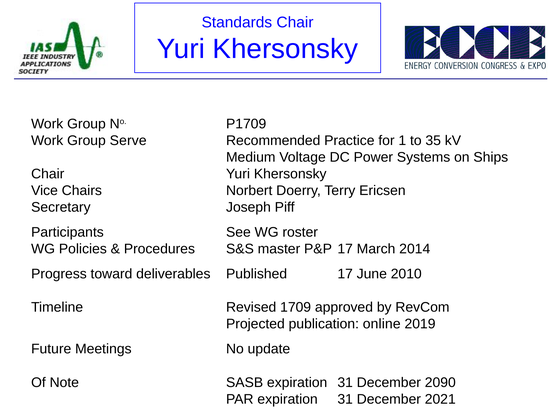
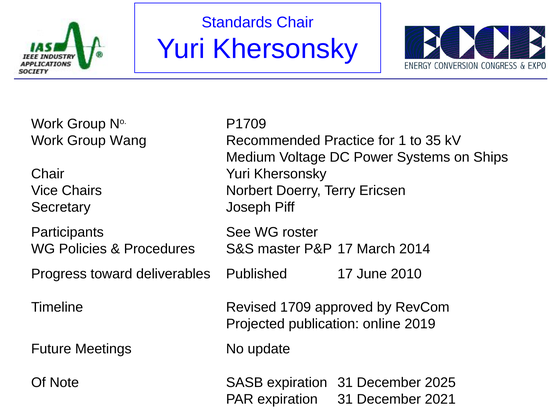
Serve: Serve -> Wang (128, 141)
2090: 2090 -> 2025 (440, 383)
